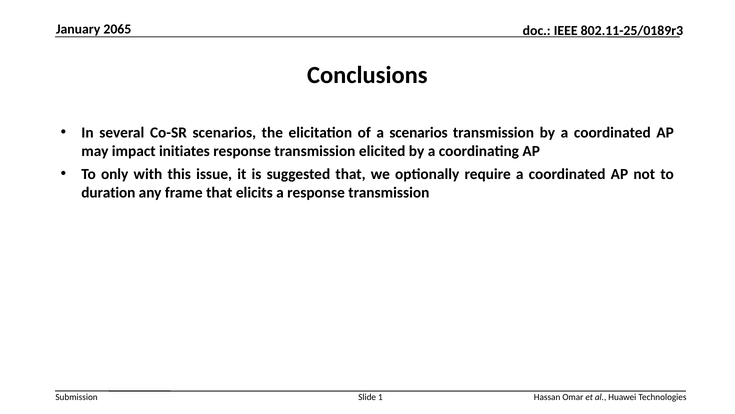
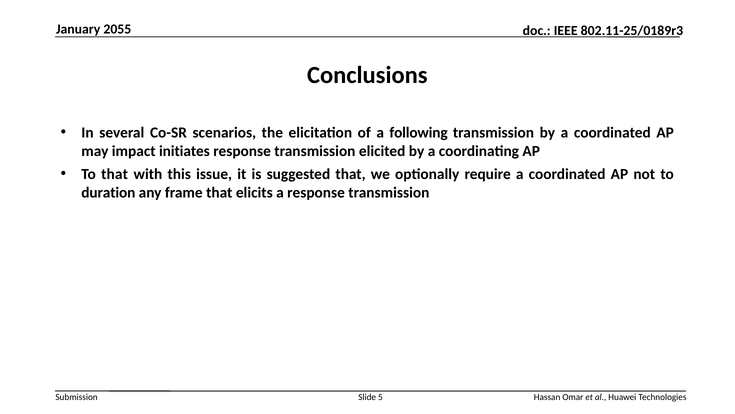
2065: 2065 -> 2055 (117, 29)
a scenarios: scenarios -> following (419, 132)
To only: only -> that (115, 174)
1: 1 -> 5 (380, 397)
